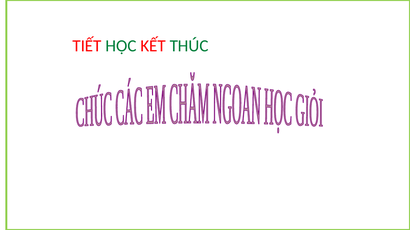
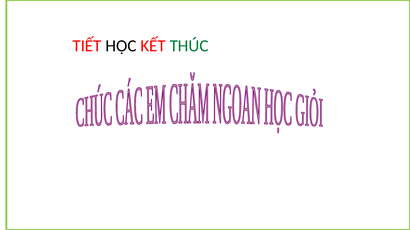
HỌC colour: green -> black (121, 46)
